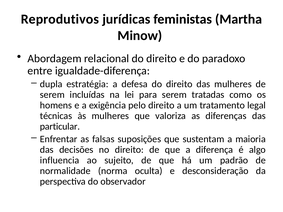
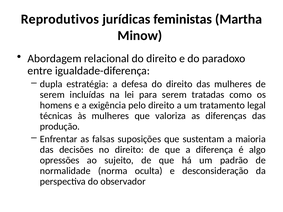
particular: particular -> produção (60, 127)
influencia: influencia -> opressões (60, 160)
